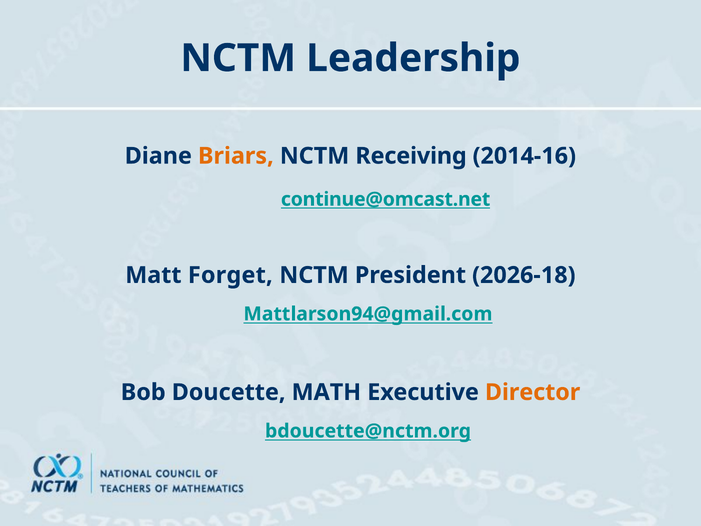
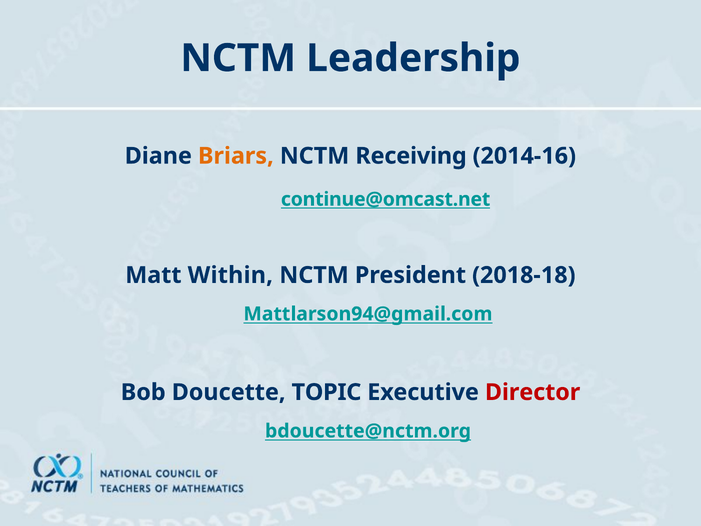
Forget: Forget -> Within (230, 275)
2026-18: 2026-18 -> 2018-18 (524, 275)
MATH: MATH -> TOPIC (326, 392)
Director colour: orange -> red (533, 392)
